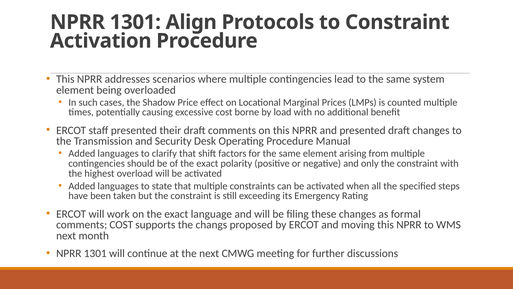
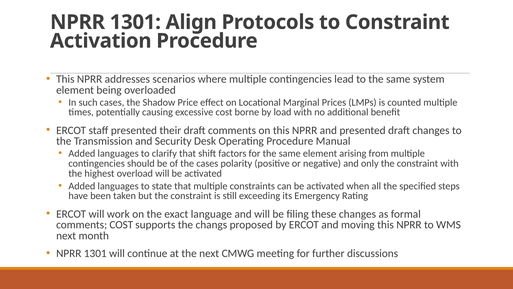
of the exact: exact -> cases (207, 163)
